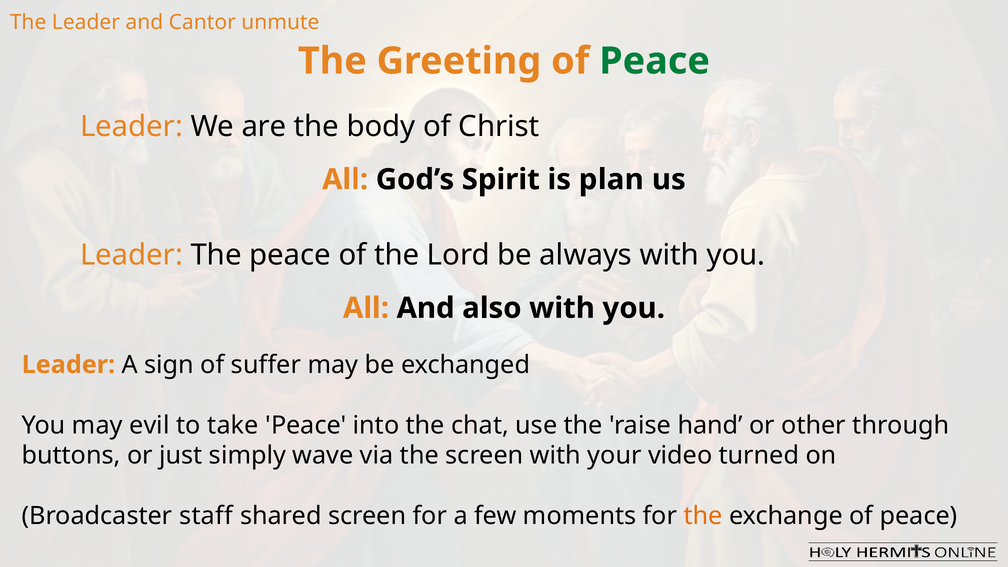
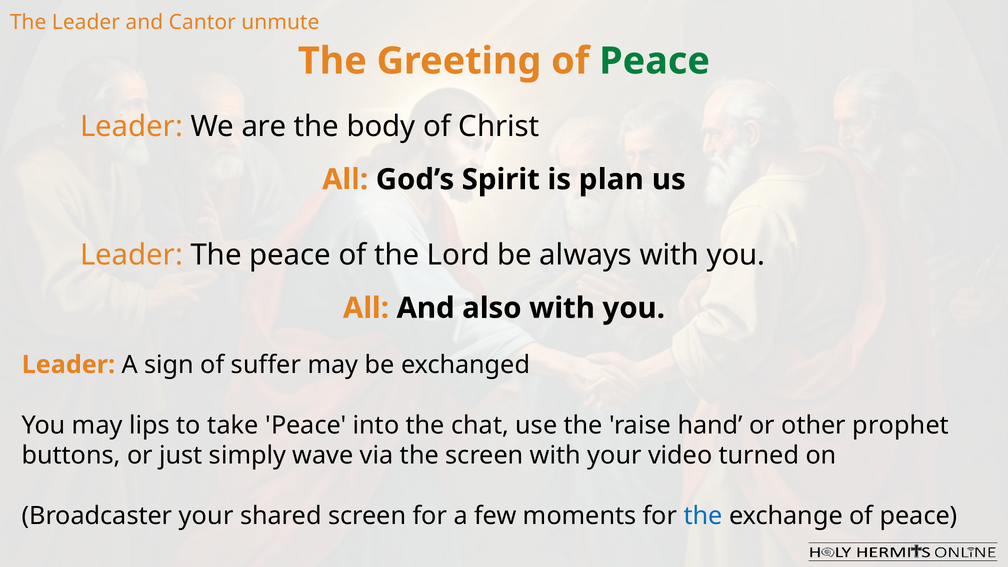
evil: evil -> lips (149, 425)
through: through -> prophet (901, 425)
Broadcaster staff: staff -> your (206, 516)
the colour: orange -> blue (703, 516)
